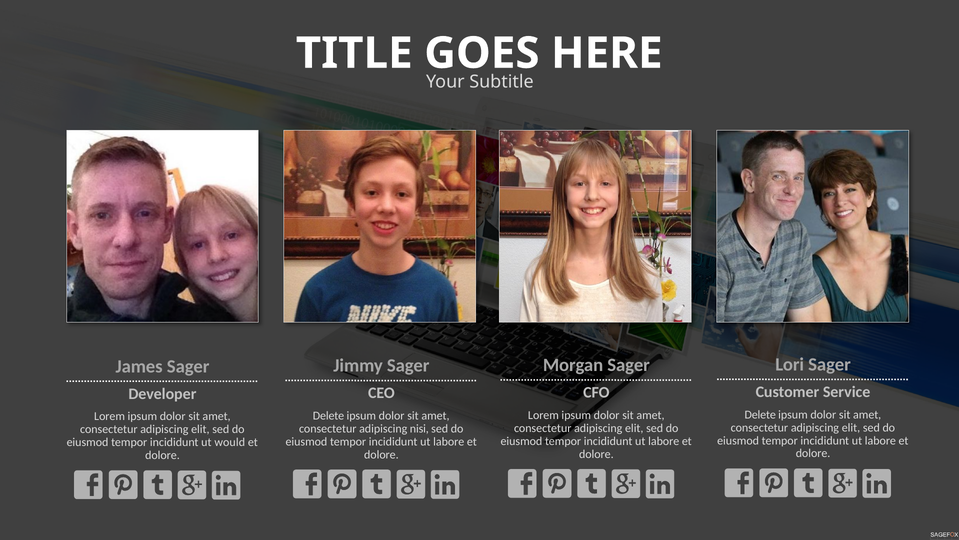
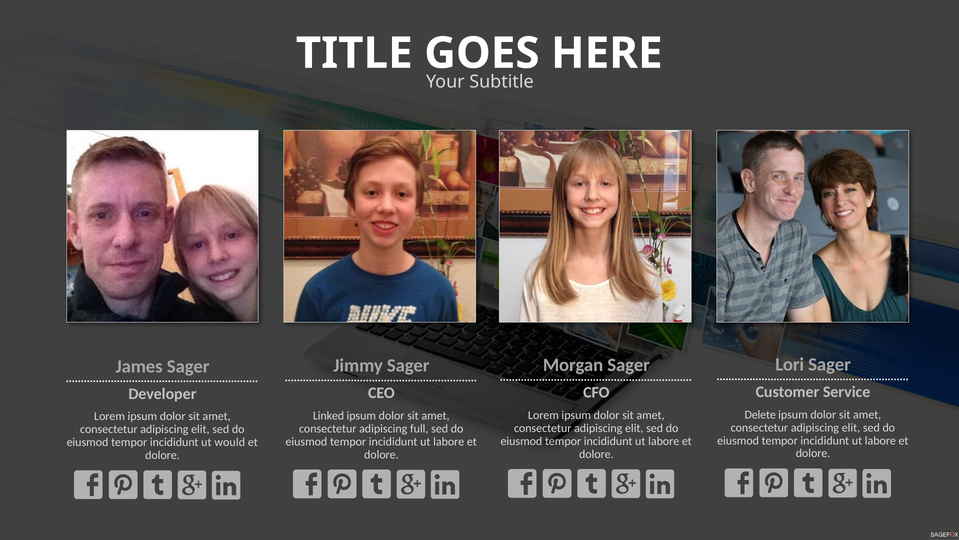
Delete: Delete -> Linked (329, 415)
nisi: nisi -> full (419, 428)
